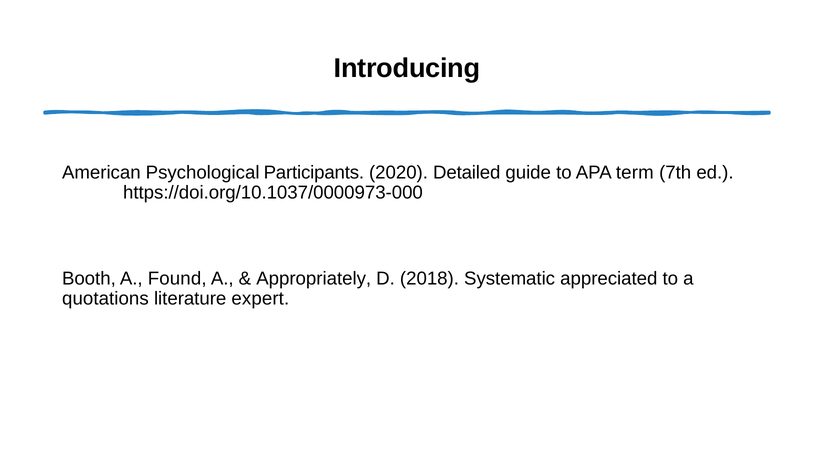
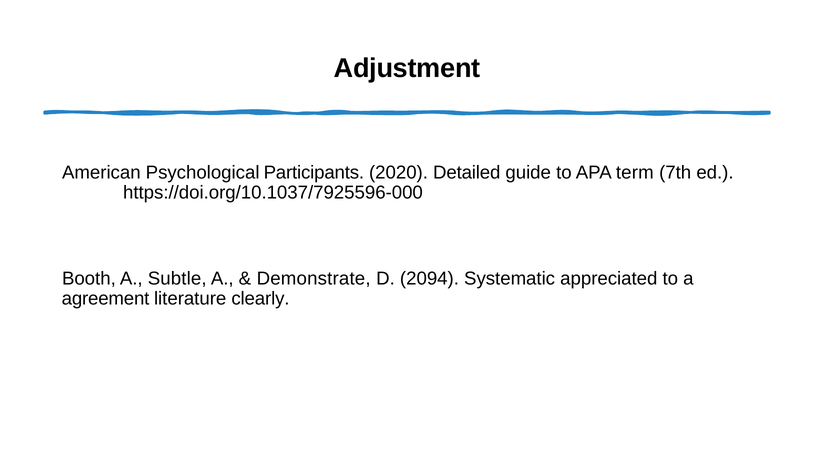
Introducing: Introducing -> Adjustment (407, 68)
https://doi.org/10.1037/0000973-000: https://doi.org/10.1037/0000973-000 -> https://doi.org/10.1037/7925596-000 (273, 193)
Found: Found -> Subtle (177, 279)
Appropriately: Appropriately -> Demonstrate (314, 279)
2018: 2018 -> 2094 (429, 279)
quotations: quotations -> agreement (106, 299)
expert: expert -> clearly (260, 299)
